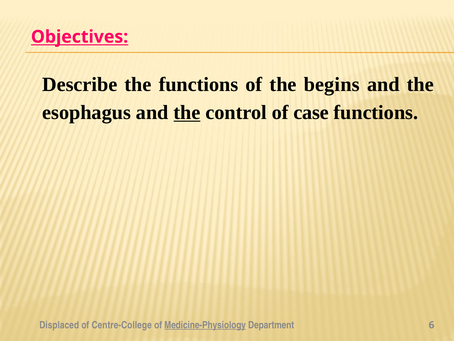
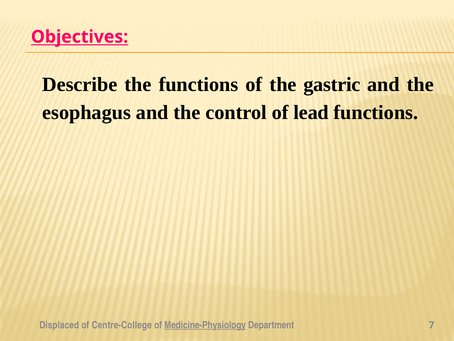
begins: begins -> gastric (332, 84)
the underline: present -> none (187, 112)
case: case -> lead (311, 112)
6: 6 -> 7 (432, 325)
